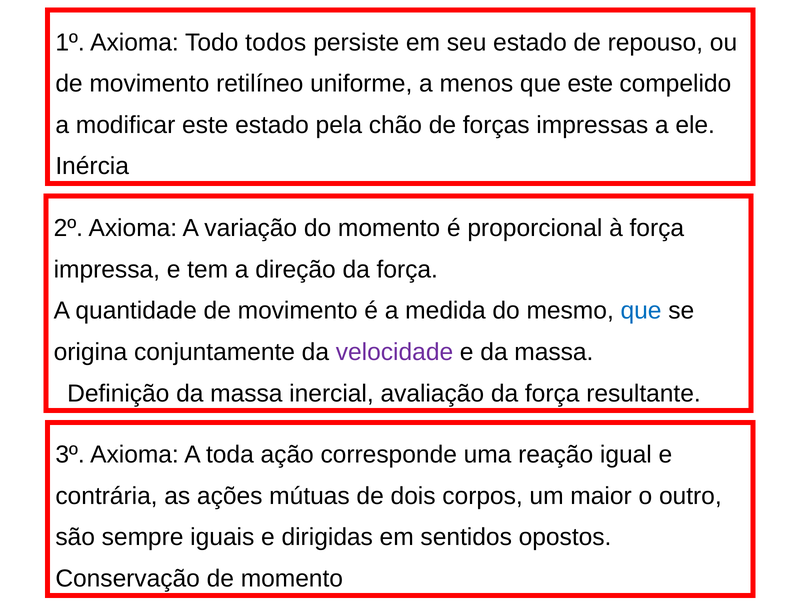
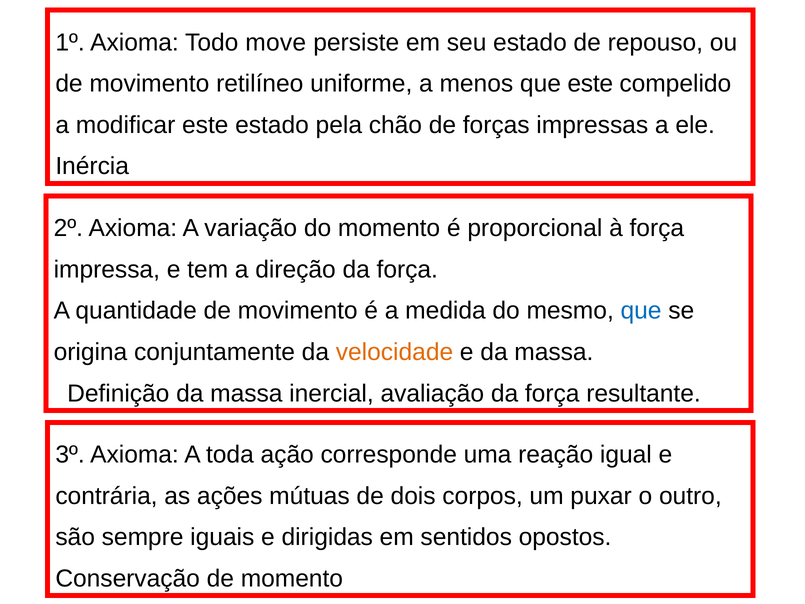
todos: todos -> move (276, 42)
velocidade colour: purple -> orange (394, 352)
maior: maior -> puxar (601, 496)
